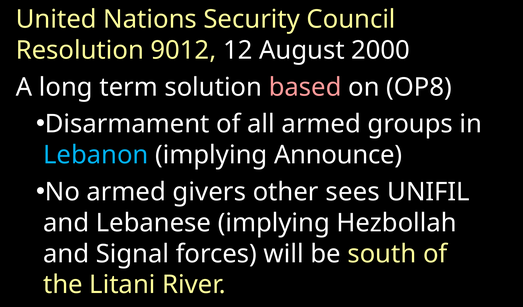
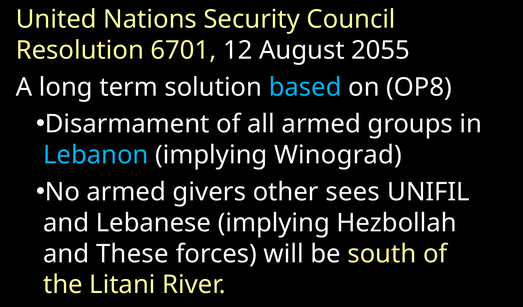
9012: 9012 -> 6701 (183, 50)
2000: 2000 -> 2055 (381, 50)
based colour: pink -> light blue (305, 87)
Announce: Announce -> Winograd (338, 155)
Signal: Signal -> These (132, 253)
